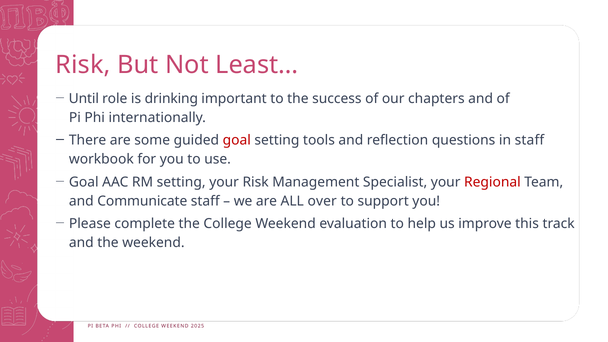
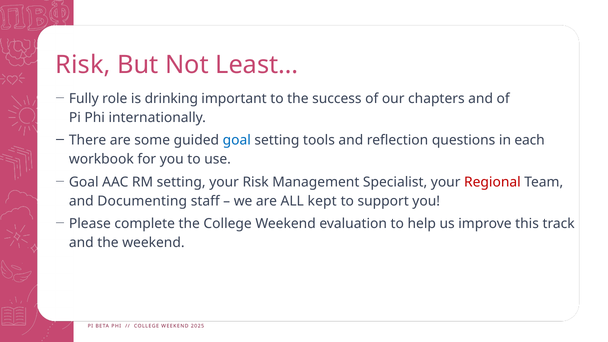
Until: Until -> Fully (84, 99)
goal colour: red -> blue (237, 140)
in staff: staff -> each (530, 140)
Communicate: Communicate -> Documenting (142, 201)
over: over -> kept (322, 201)
